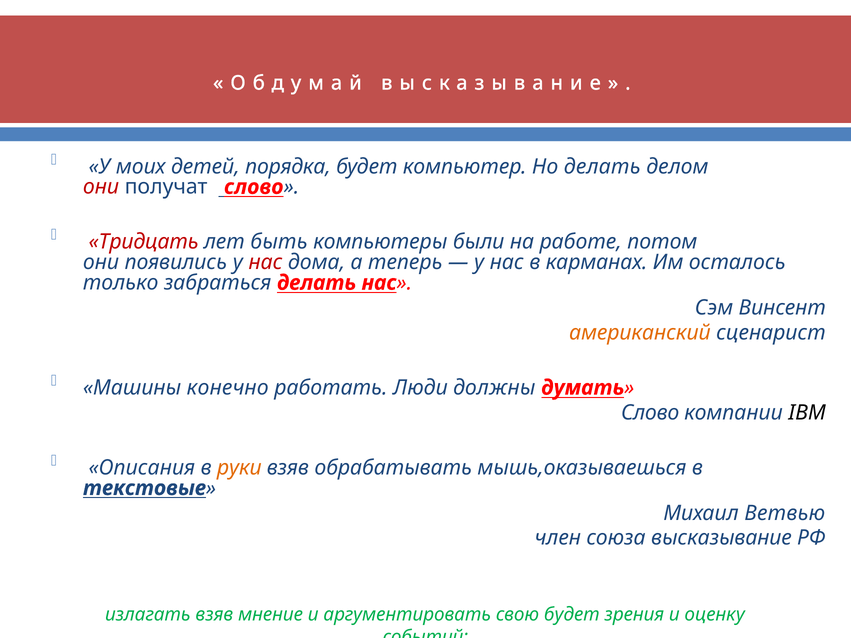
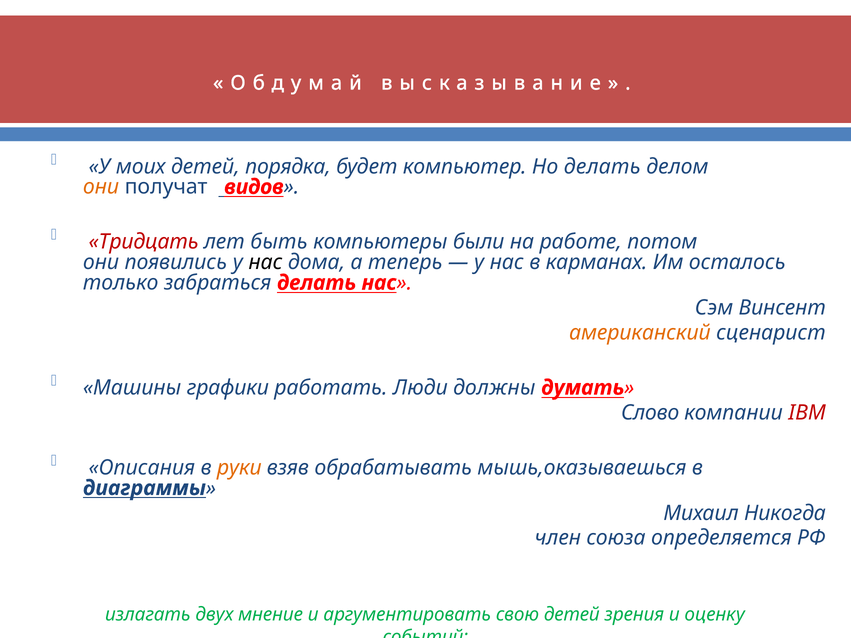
они colour: red -> orange (101, 187)
получат слово: слово -> видов (254, 187)
нас colour: red -> black (265, 262)
конечно: конечно -> графики (228, 388)
IBM colour: black -> red (807, 413)
текстовые: текстовые -> диаграммы (144, 488)
Ветвью: Ветвью -> Никогда (785, 513)
высказывание: высказывание -> определяется (721, 538)
излагать взяв: взяв -> двух (214, 615)
свою будет: будет -> детей (572, 615)
